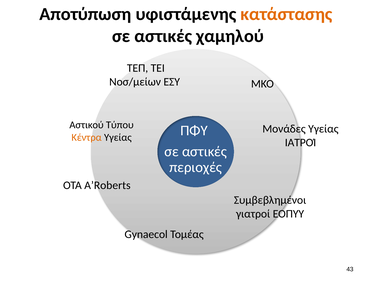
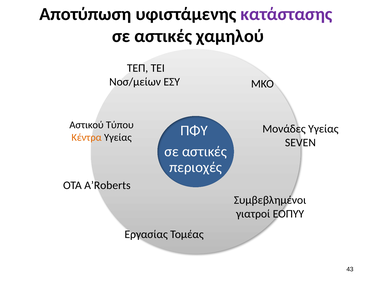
κατάστασης colour: orange -> purple (286, 14)
ΙΑΤΡΟΊ: ΙΑΤΡΟΊ -> SEVEN (300, 143)
Gynaecol: Gynaecol -> Εργασίας (146, 234)
